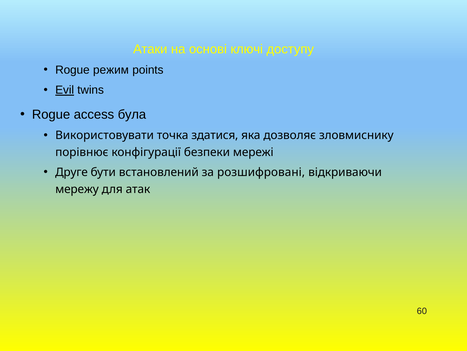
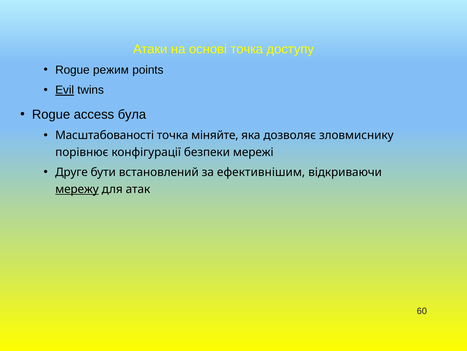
основі ключі: ключі -> точка (247, 49)
Використовувати: Використовувати -> Масштабованості (105, 135)
здатися: здатися -> міняйте (215, 135)
розшифровані: розшифровані -> ефективнішим (261, 172)
мережу underline: none -> present (77, 189)
